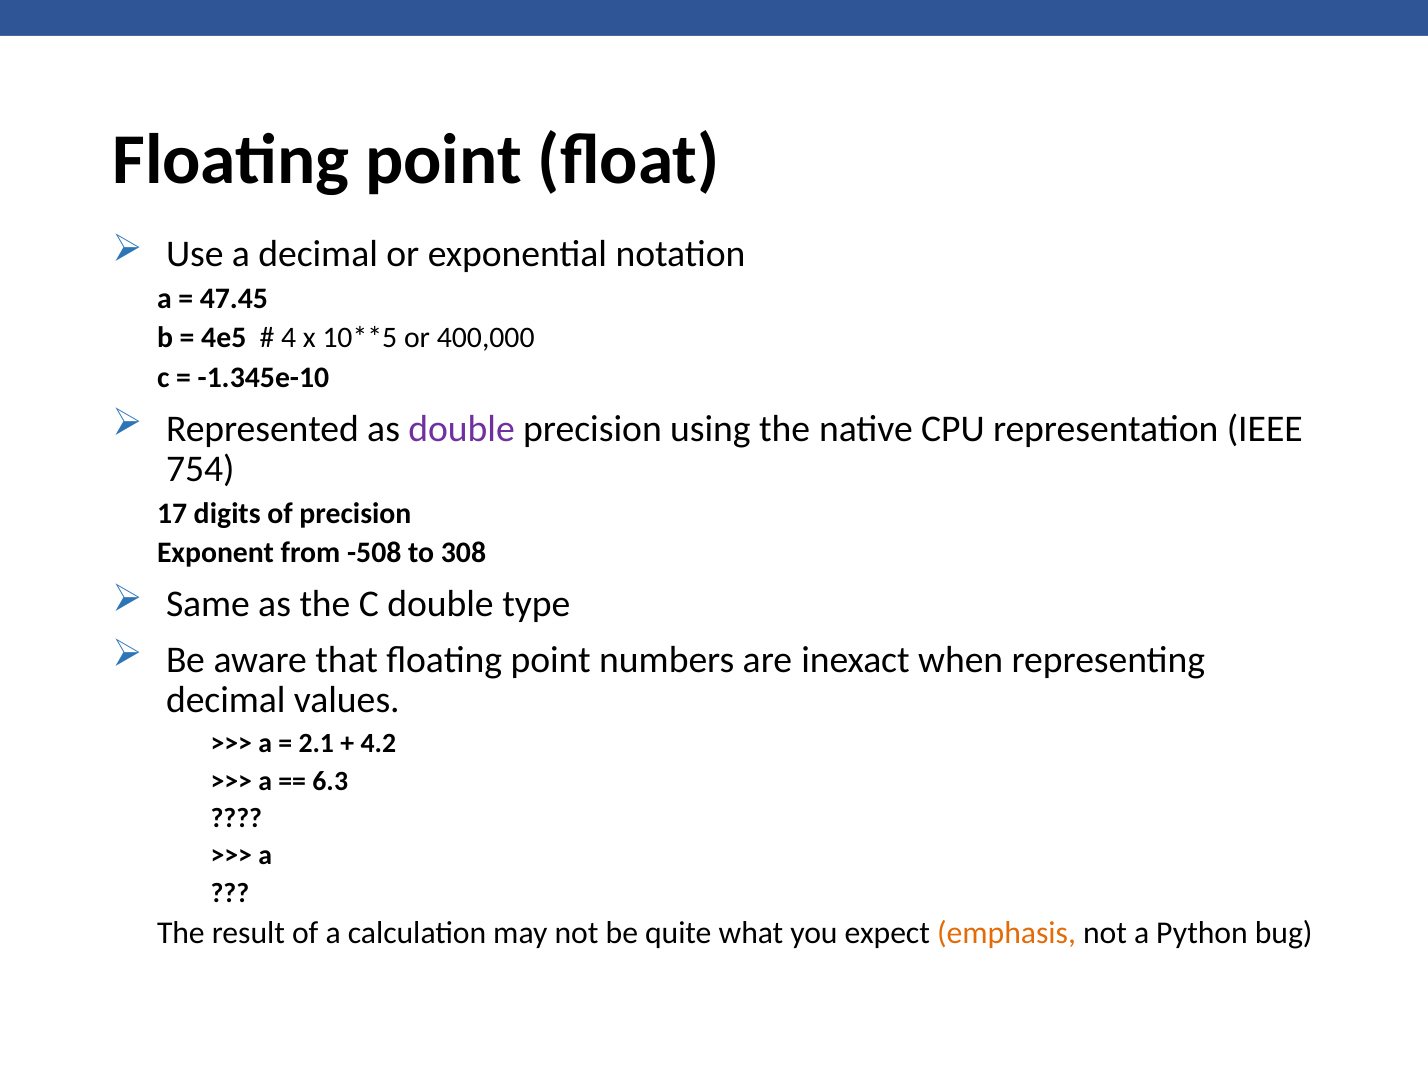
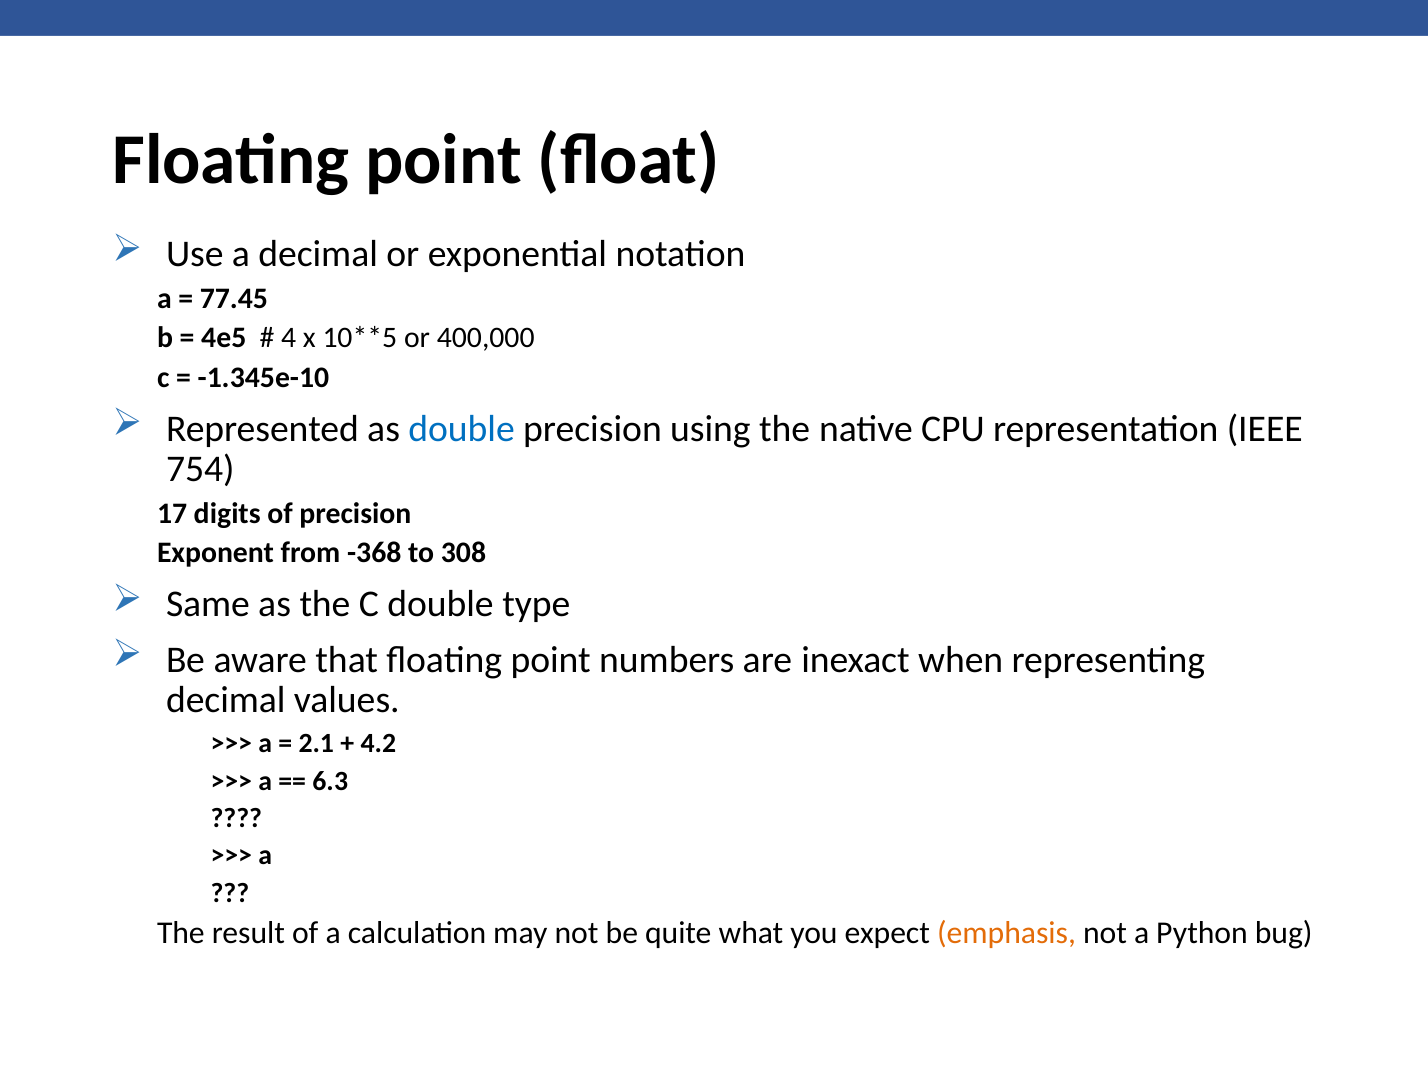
47.45: 47.45 -> 77.45 (234, 298)
double colour: purple -> blue (462, 429)
-508: -508 -> -368 (374, 553)
